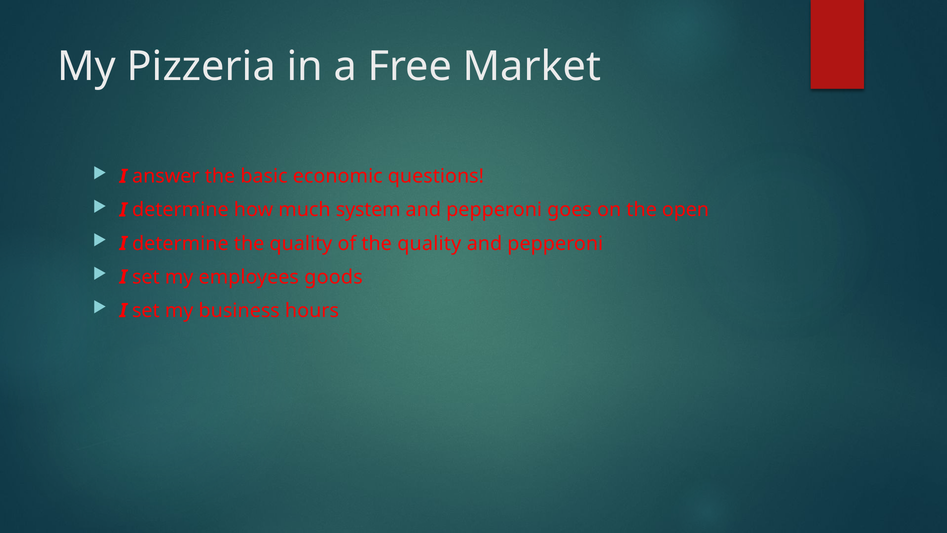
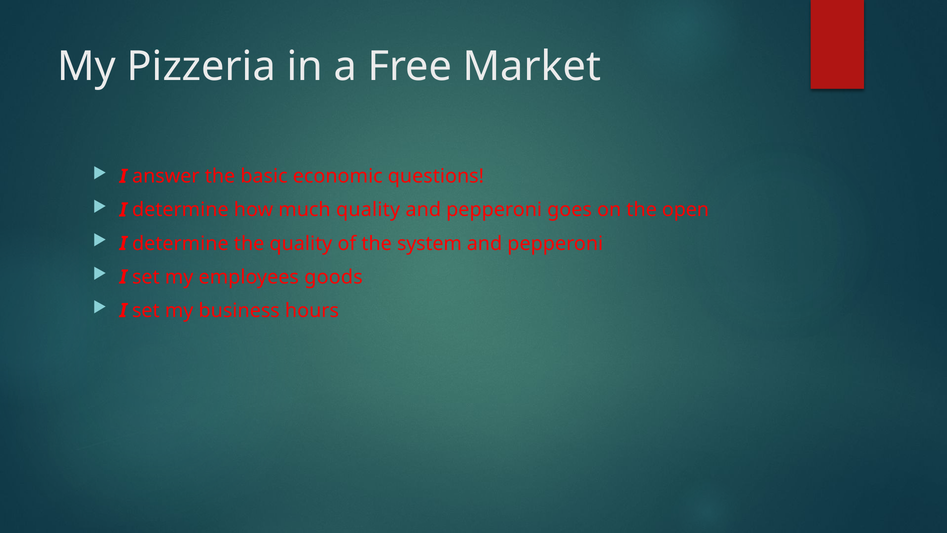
much system: system -> quality (368, 210)
of the quality: quality -> system (429, 243)
